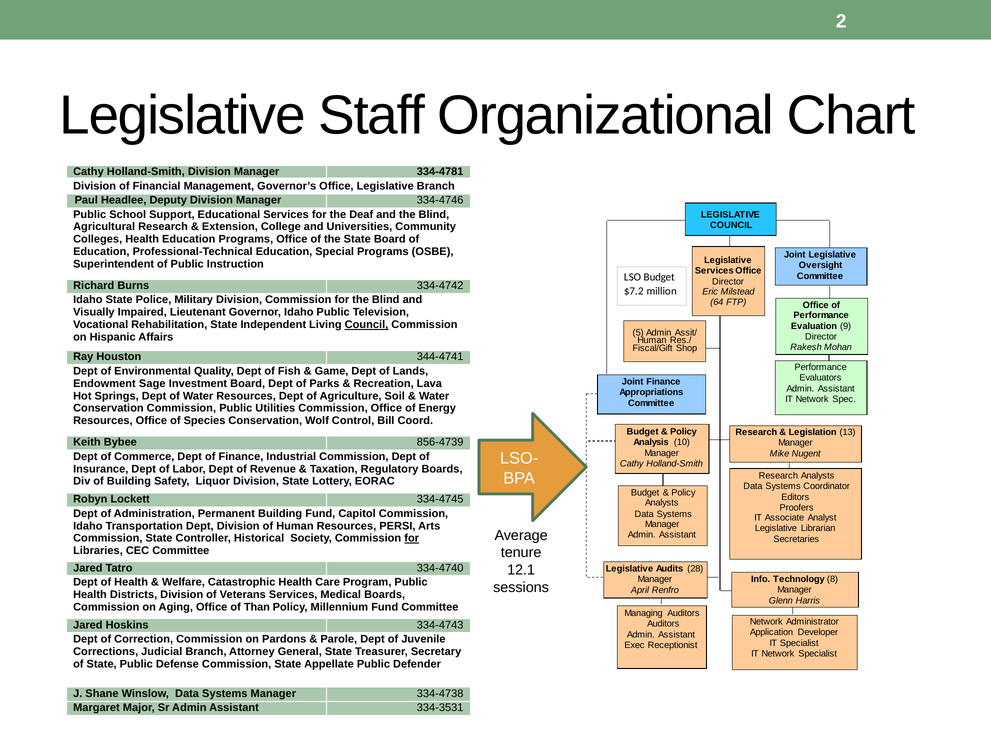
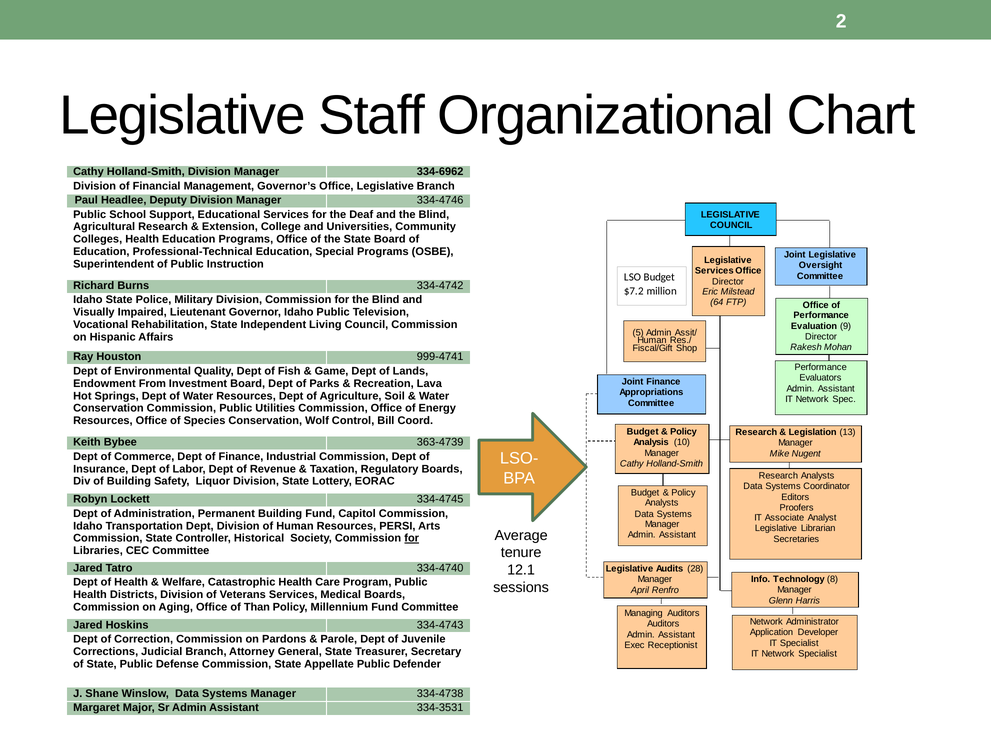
334-4781: 334-4781 -> 334-6962 (440, 172)
Council underline: present -> none (366, 324)
344-4741: 344-4741 -> 999-4741 (440, 356)
Sage: Sage -> From (152, 383)
856-4739: 856-4739 -> 363-4739 (440, 442)
